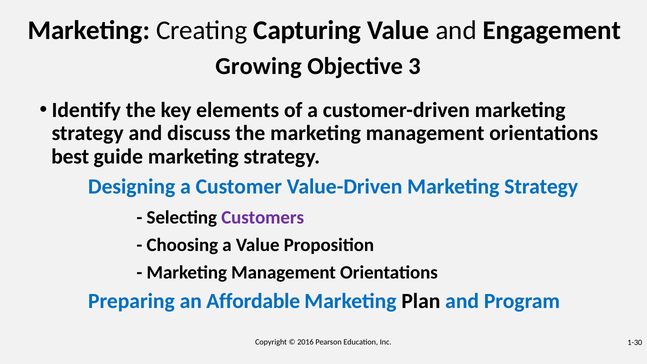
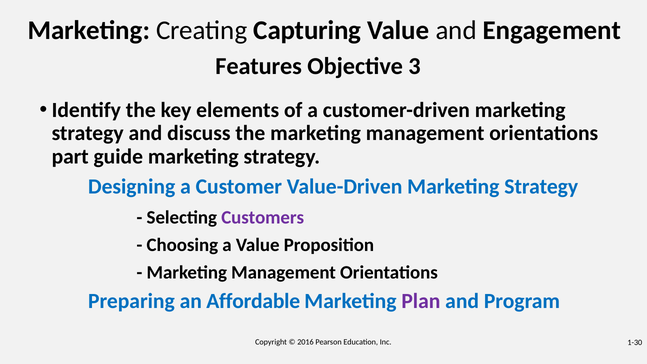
Growing: Growing -> Features (259, 66)
best: best -> part (70, 156)
Plan colour: black -> purple (421, 301)
